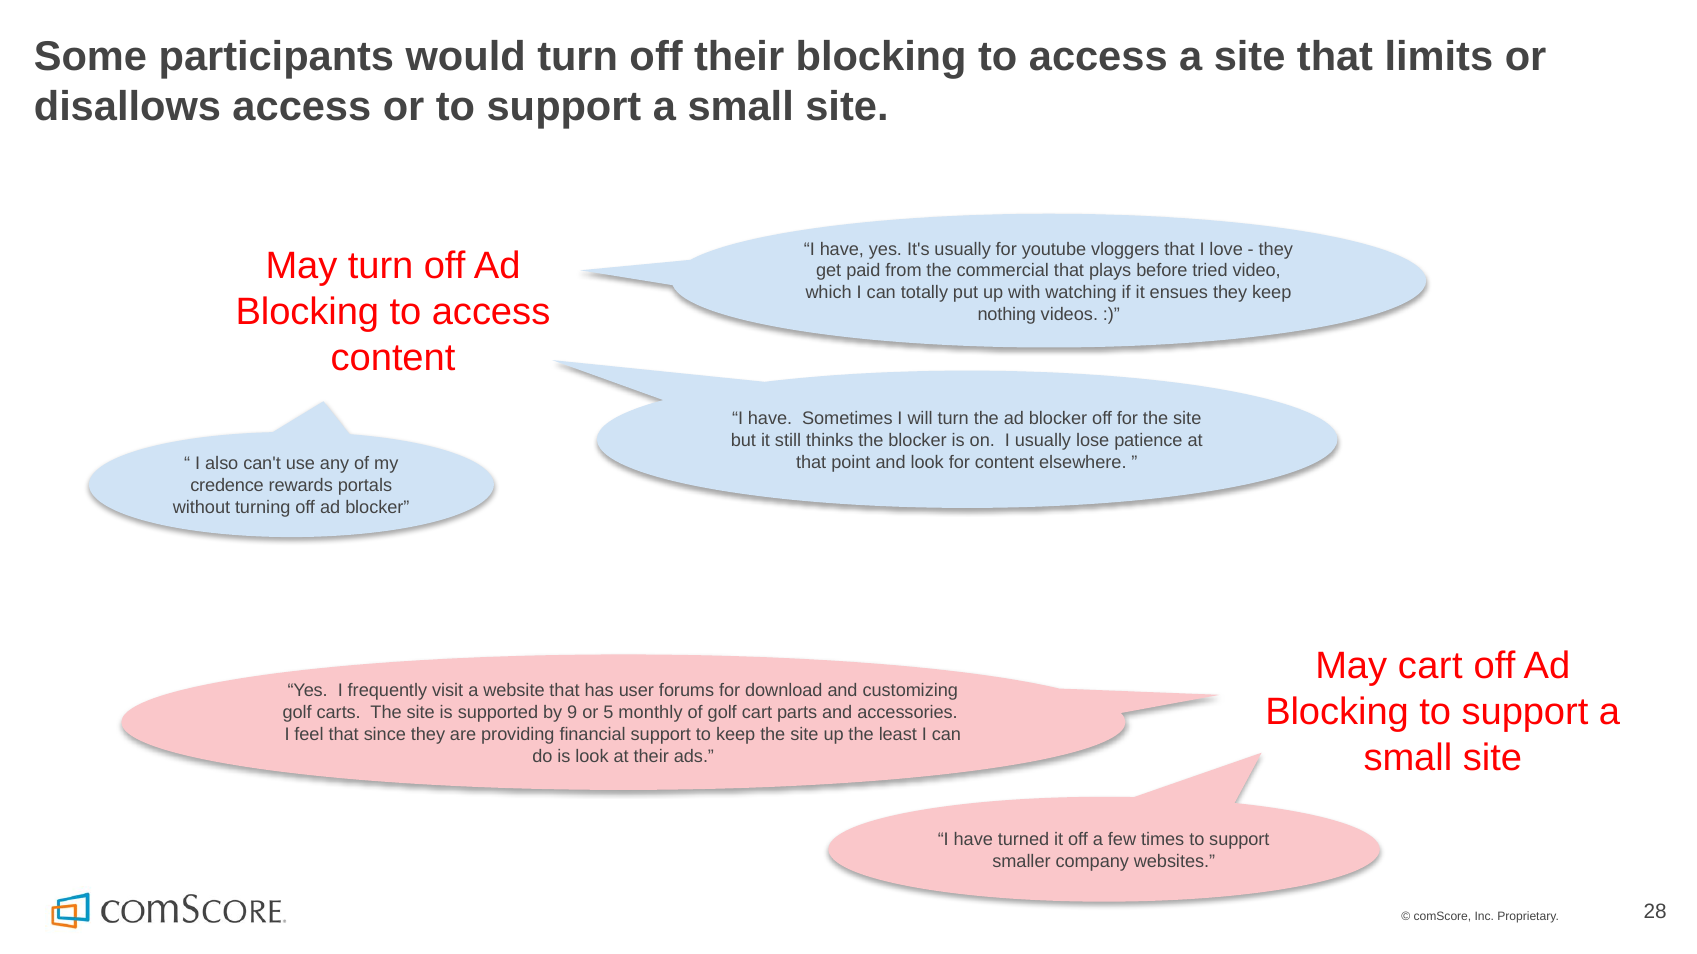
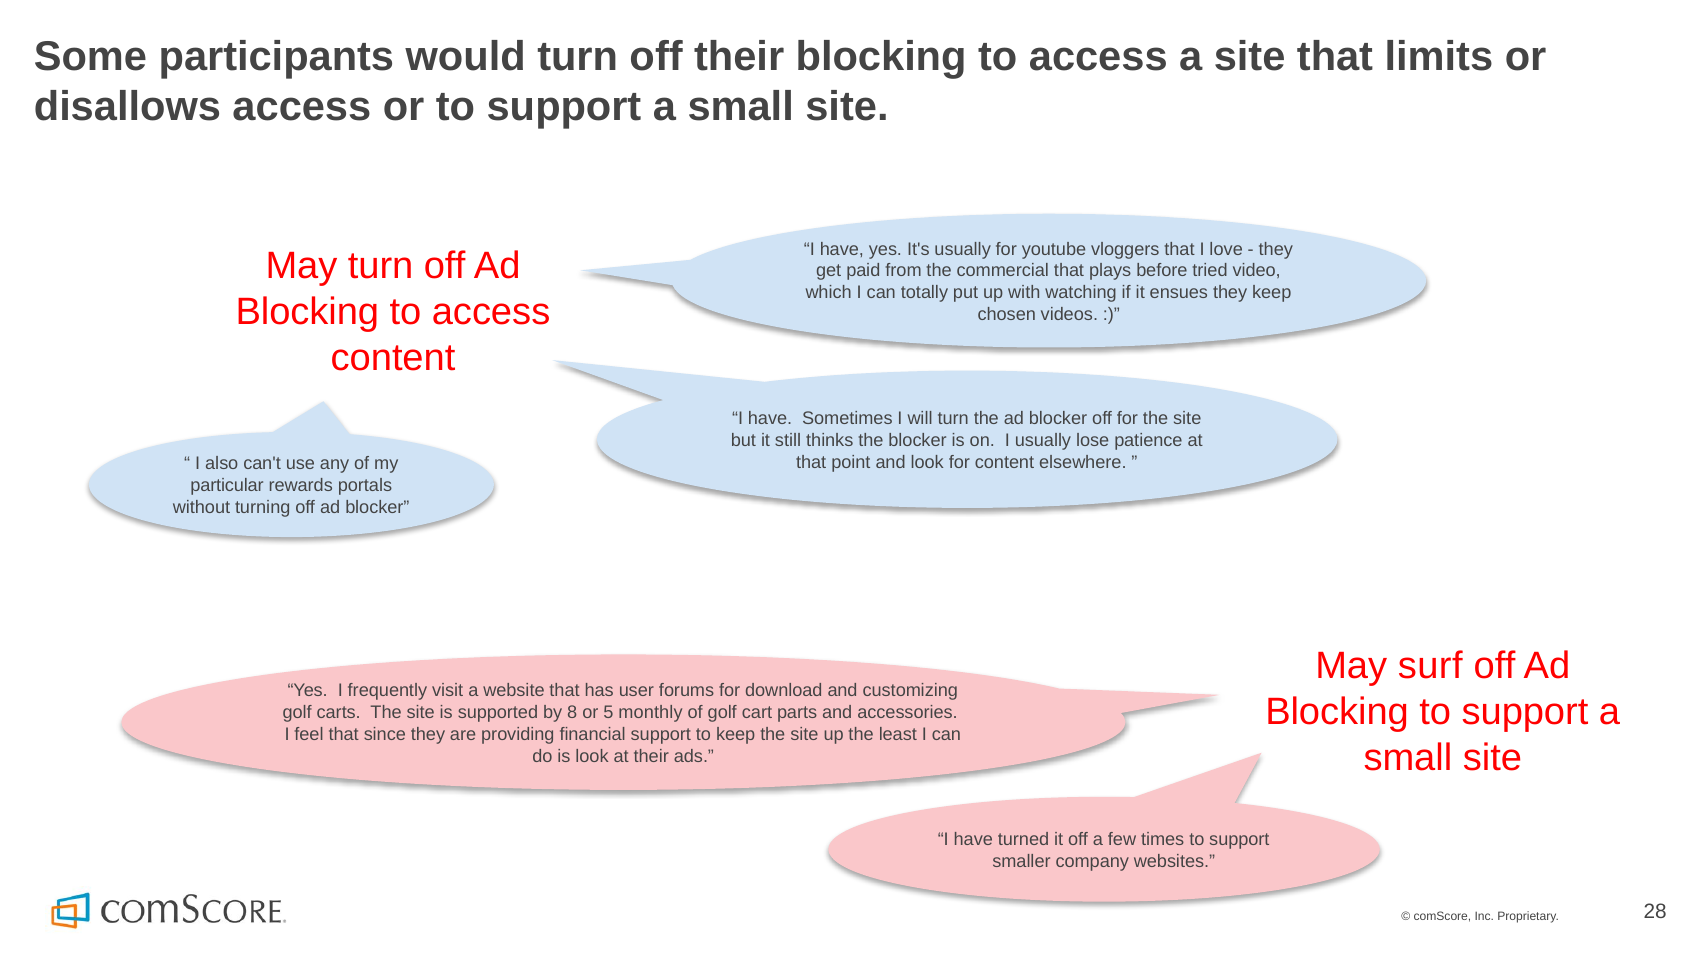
nothing: nothing -> chosen (1007, 315)
credence: credence -> particular (227, 486)
May cart: cart -> surf (1430, 667)
9: 9 -> 8 (572, 713)
